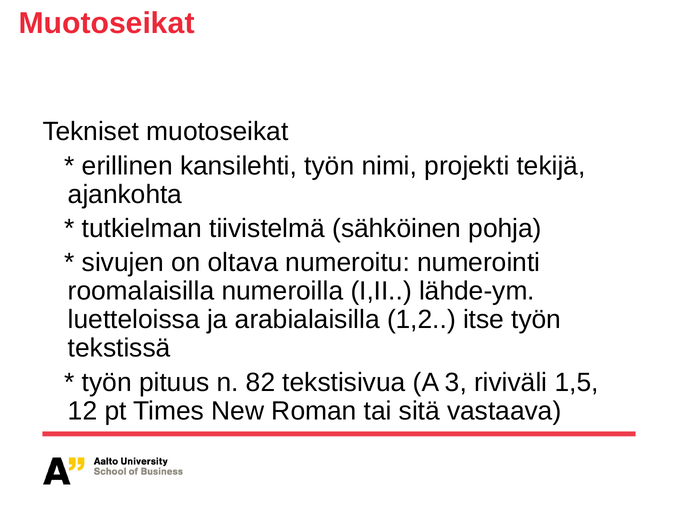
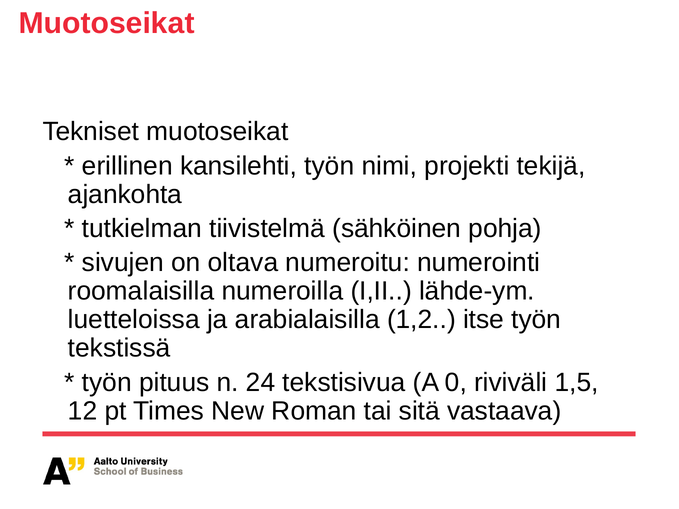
82: 82 -> 24 (261, 383)
3: 3 -> 0 (456, 383)
